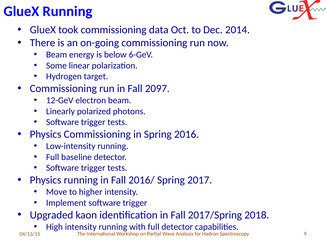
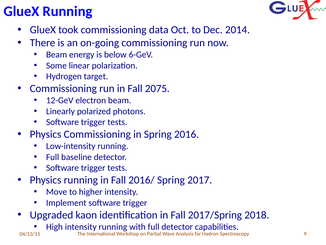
2097: 2097 -> 2075 (157, 88)
